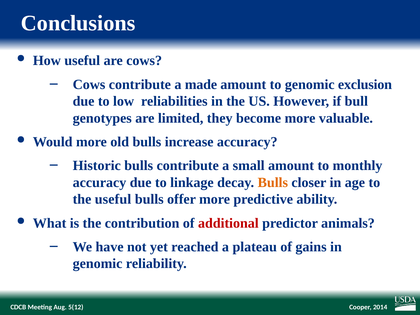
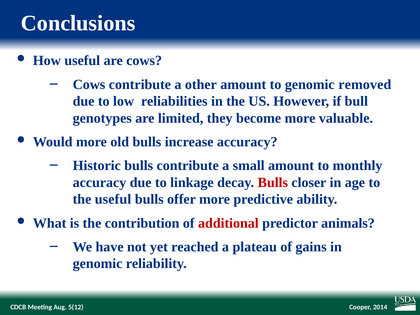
made: made -> other (201, 85)
exclusion: exclusion -> removed (365, 85)
Bulls colour: orange -> red (273, 182)
